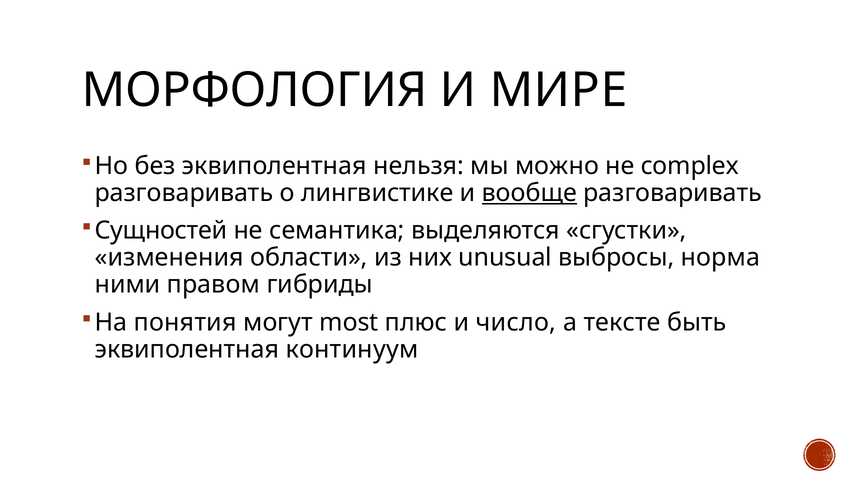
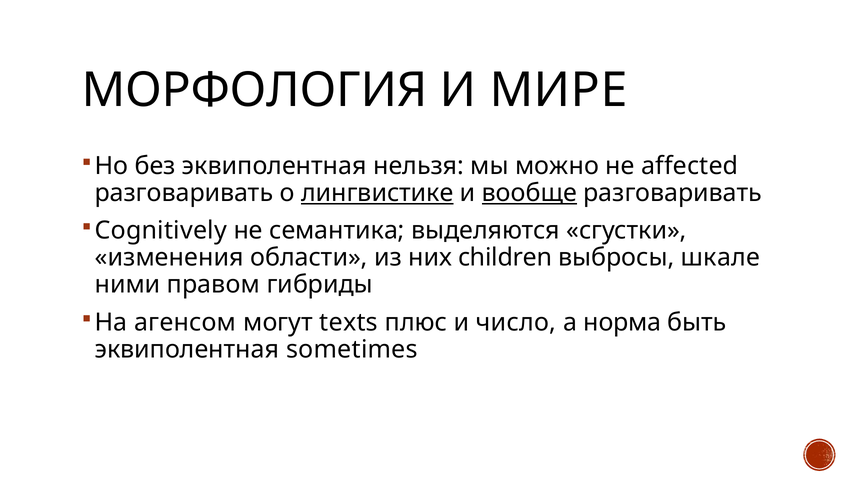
complex: complex -> affected (690, 166)
лингвистике underline: none -> present (377, 193)
Сущностей: Сущностей -> Cognitively (161, 231)
unusual: unusual -> children (505, 258)
норма: норма -> шкале (720, 258)
понятия: понятия -> агенсом (185, 323)
most: most -> texts (349, 323)
тексте: тексте -> норма (622, 323)
континуум: континуум -> sometimes (352, 350)
